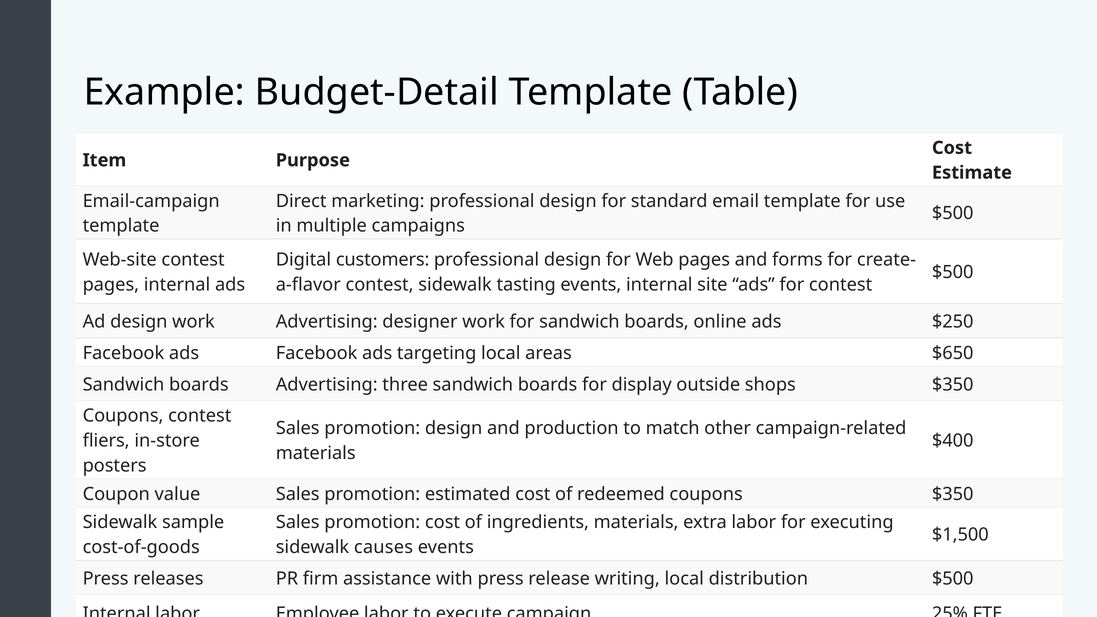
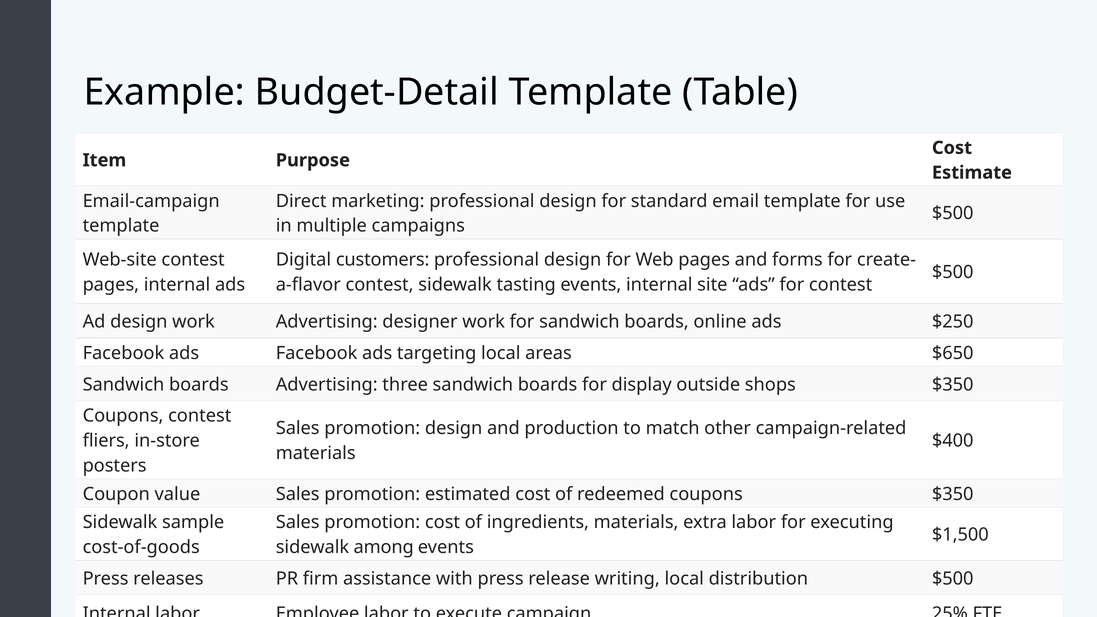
causes: causes -> among (384, 547)
